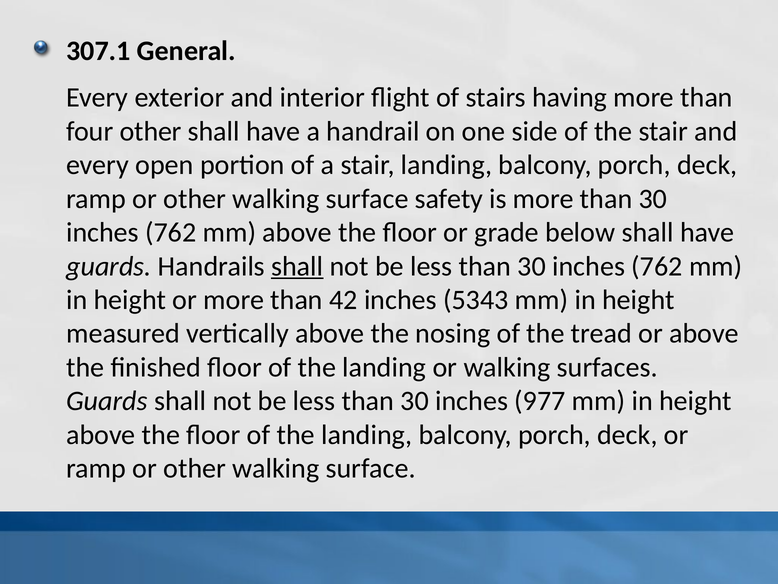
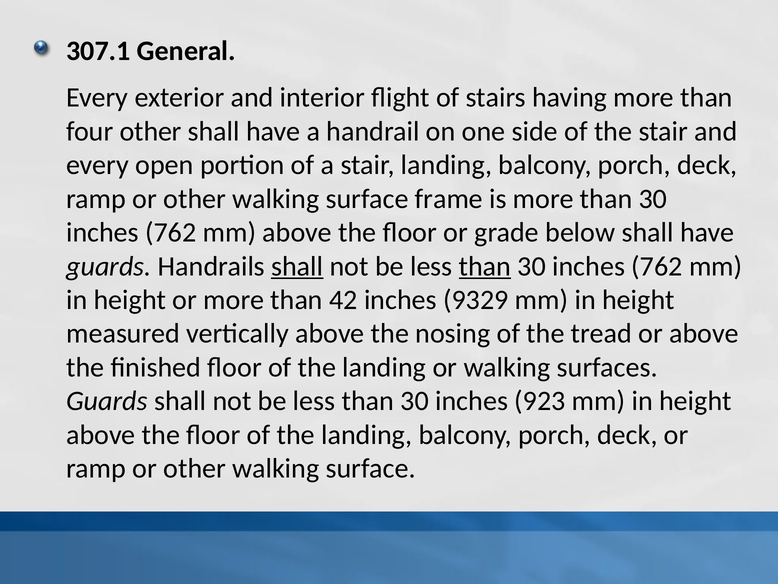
safety: safety -> frame (449, 199)
than underline: none -> present (485, 266)
5343: 5343 -> 9329 (476, 300)
977: 977 -> 923 (540, 401)
